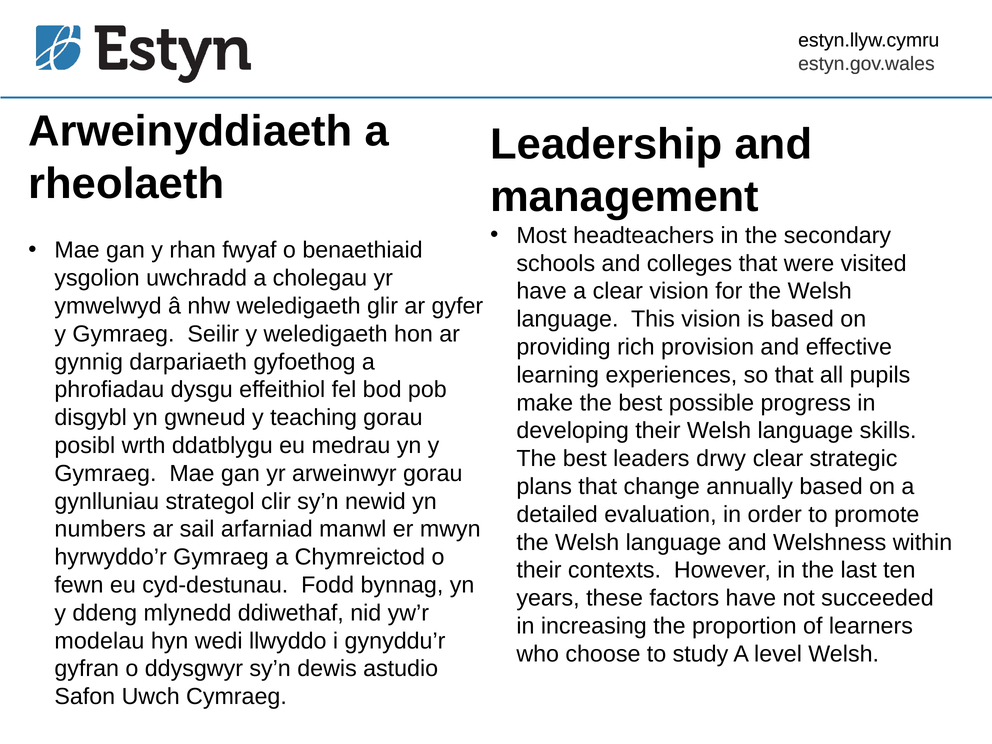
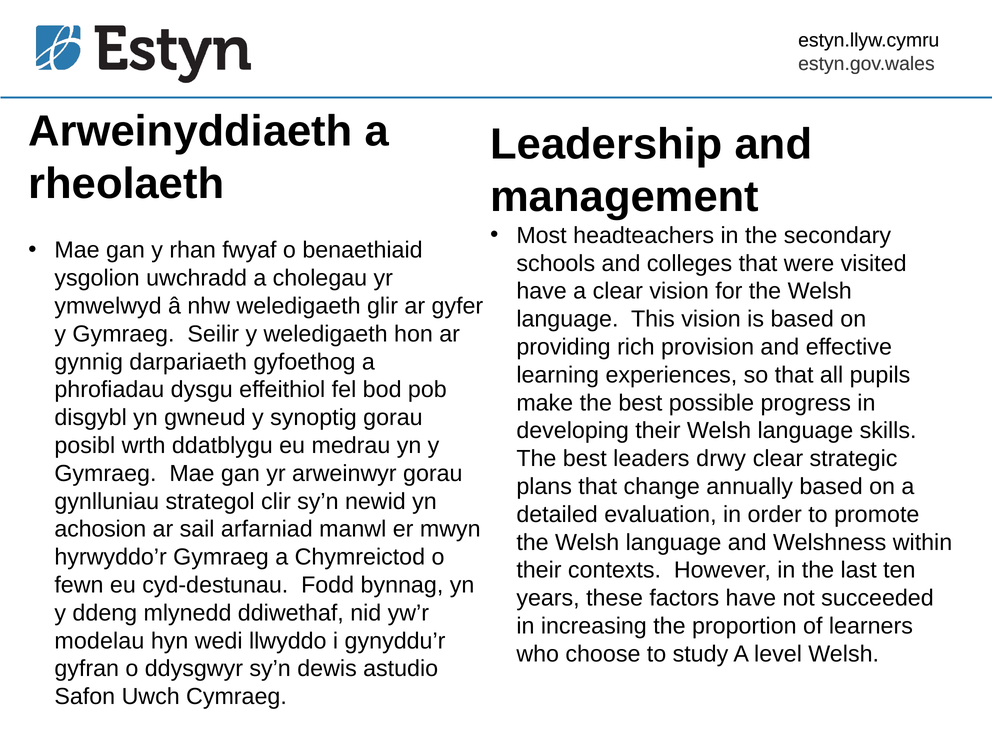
teaching: teaching -> synoptig (313, 418)
numbers: numbers -> achosion (100, 529)
